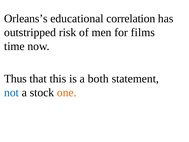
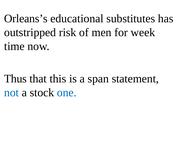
correlation: correlation -> substitutes (131, 19)
films: films -> week (143, 32)
both: both -> span (98, 79)
one colour: orange -> blue (67, 92)
